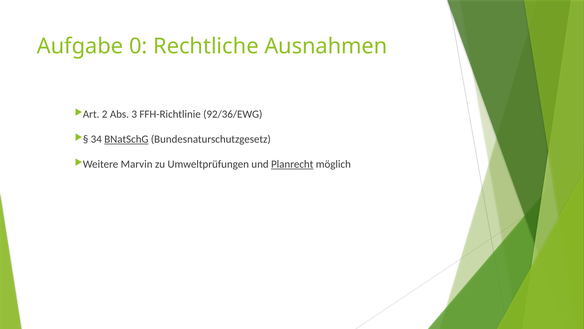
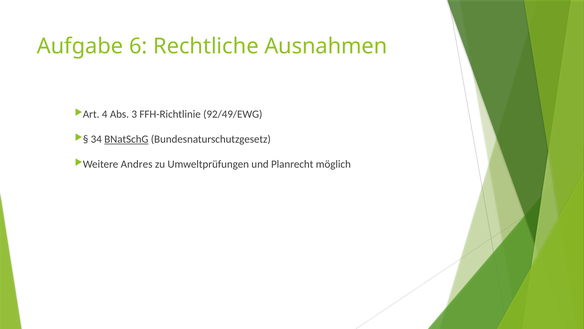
0: 0 -> 6 (138, 46)
2: 2 -> 4 (105, 114)
92/36/EWG: 92/36/EWG -> 92/49/EWG (233, 114)
Marvin: Marvin -> Andres (137, 164)
Planrecht underline: present -> none (292, 164)
